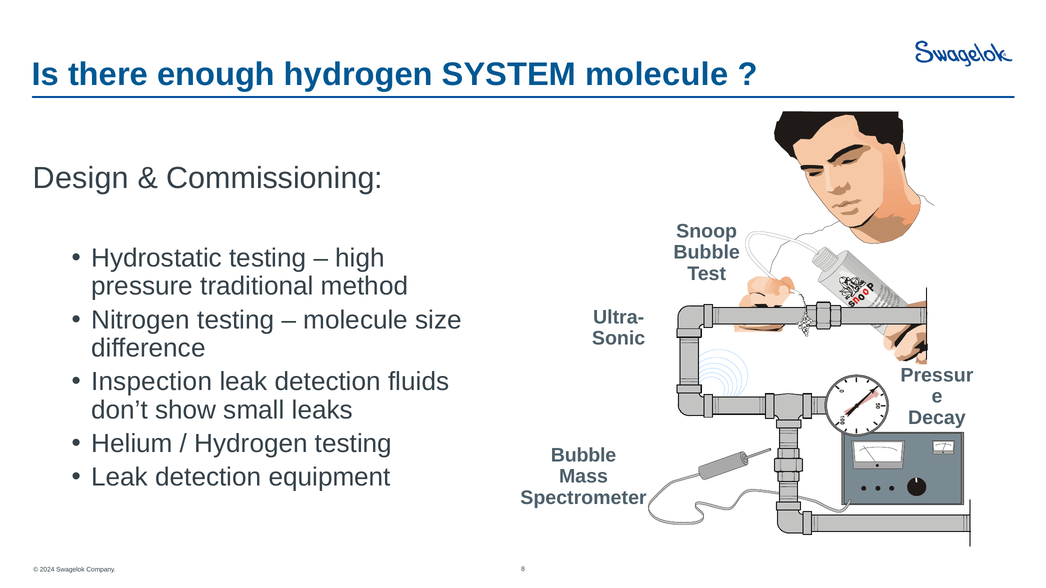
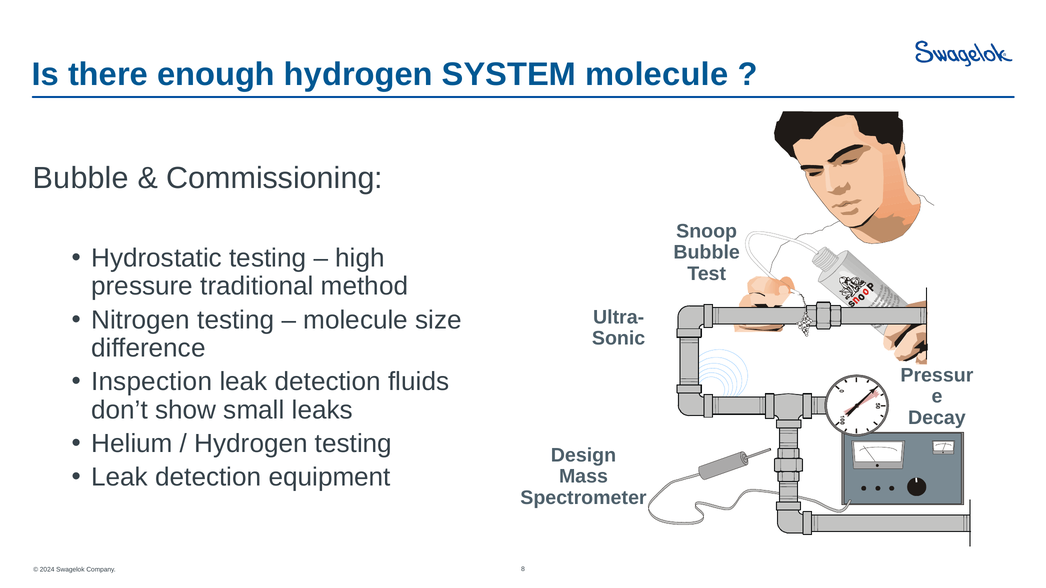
Design: Design -> Bubble (81, 178)
Bubble: Bubble -> Design (583, 456)
